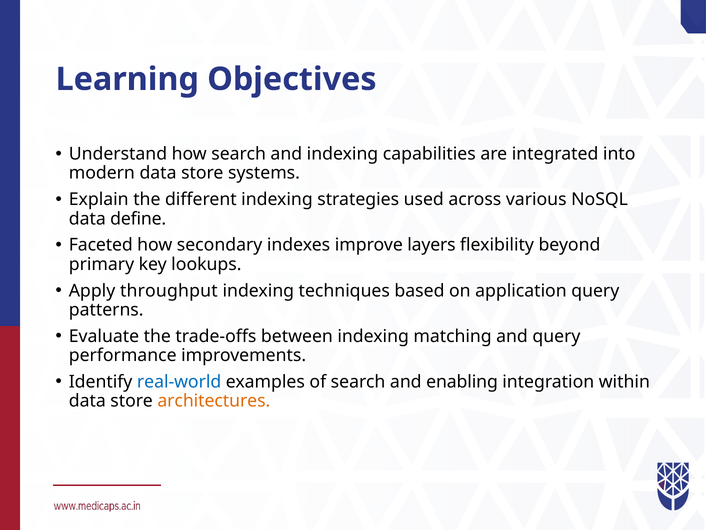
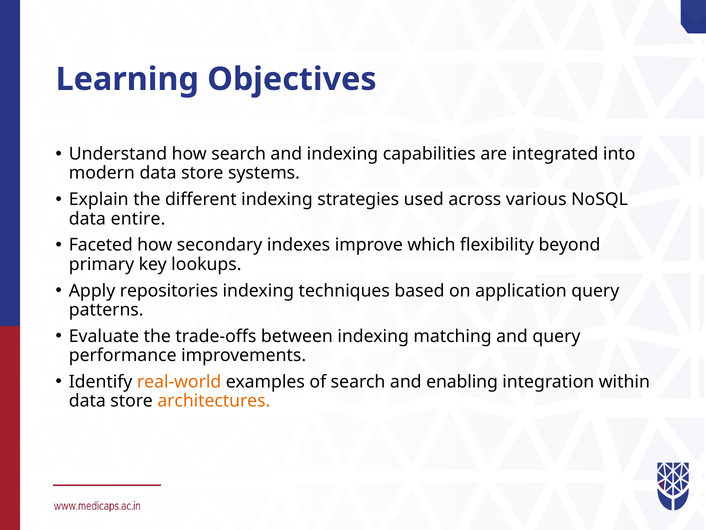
define: define -> entire (138, 218)
layers: layers -> which (431, 245)
throughput: throughput -> repositories (169, 290)
real-world colour: blue -> orange (179, 381)
